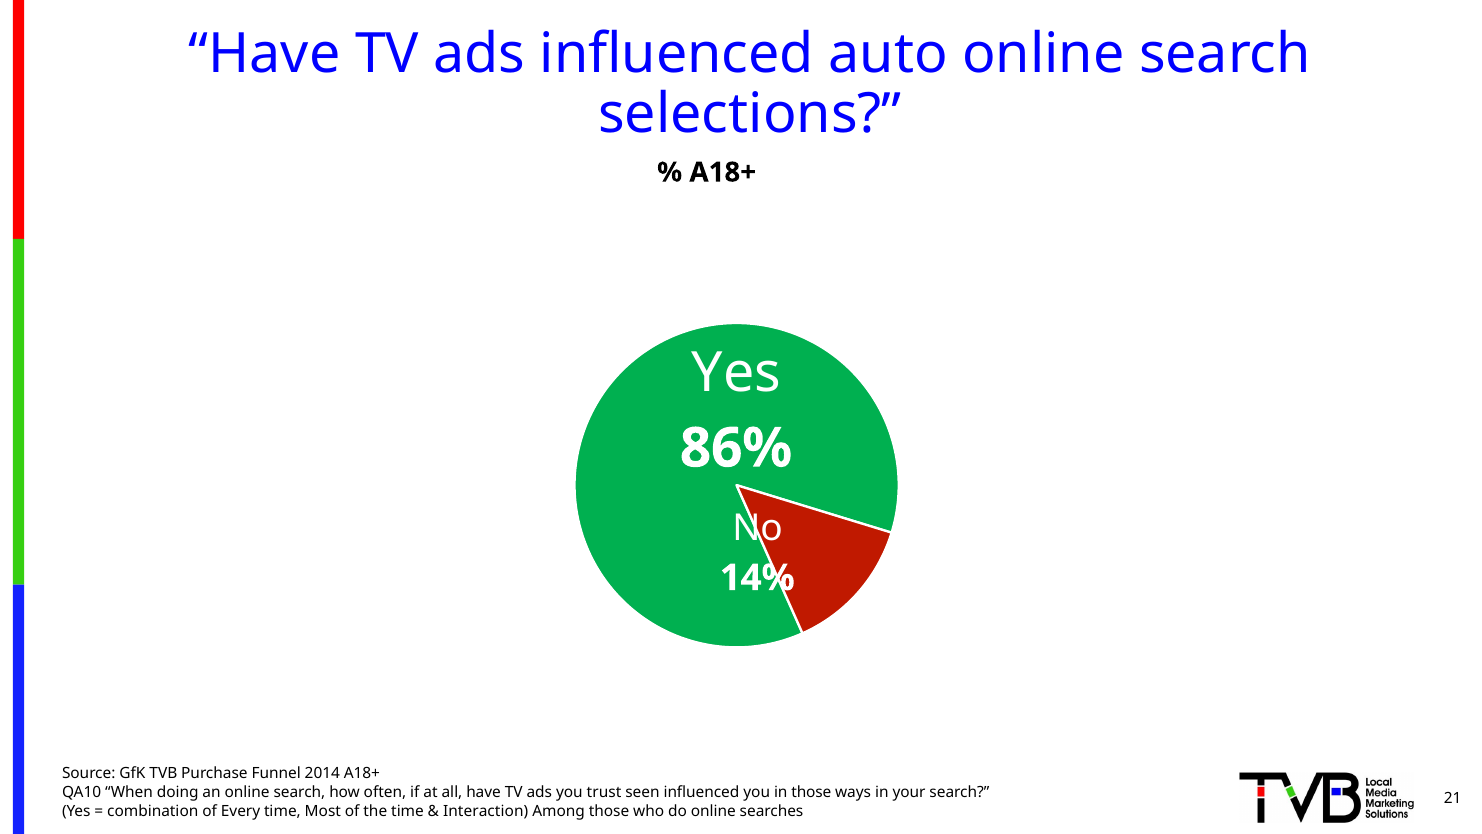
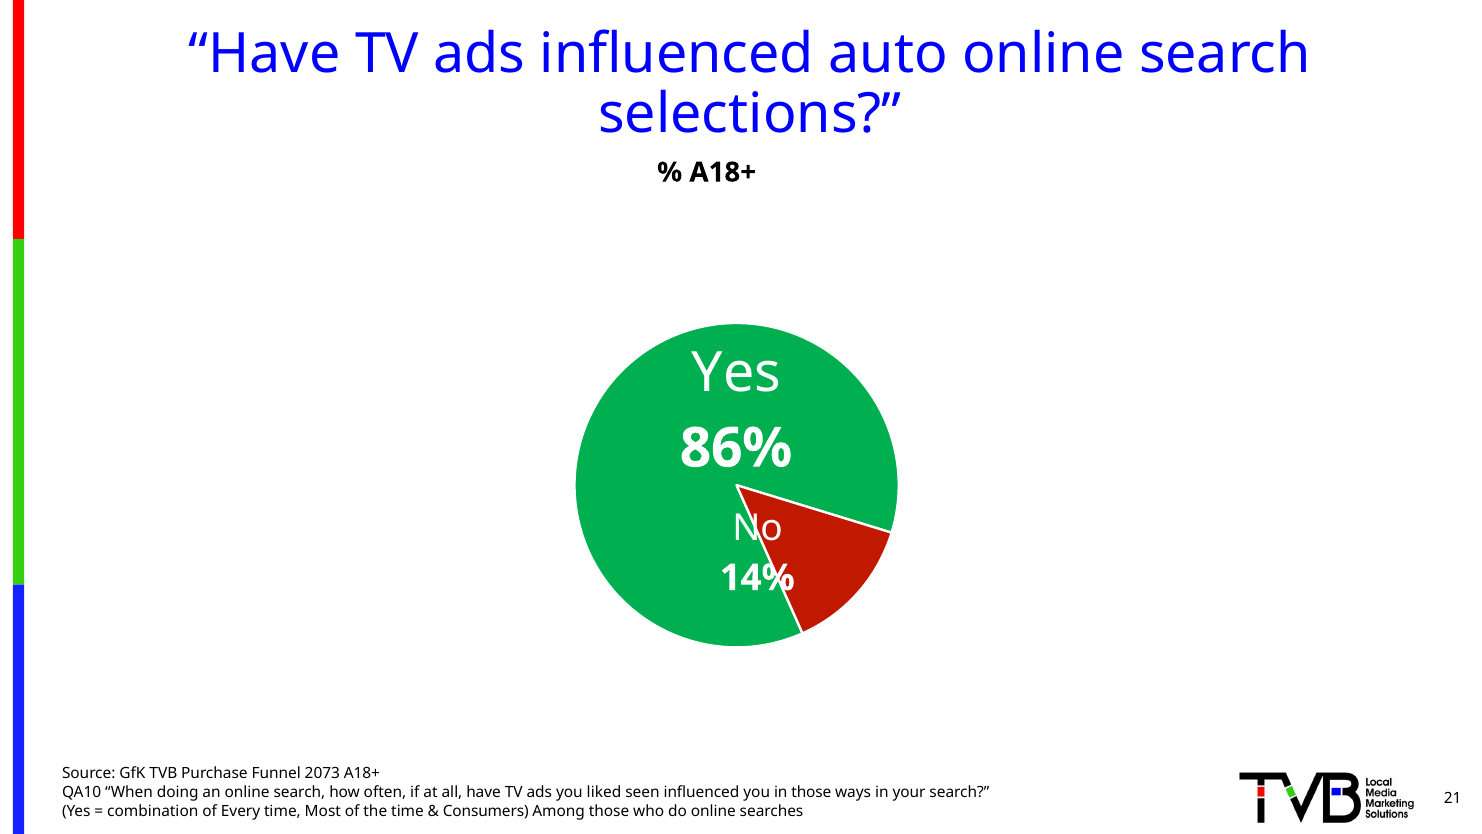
2014: 2014 -> 2073 (322, 773)
trust: trust -> liked (604, 792)
Interaction: Interaction -> Consumers (486, 811)
